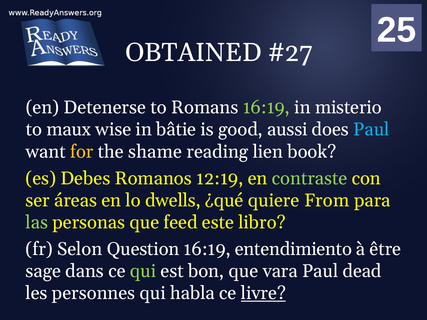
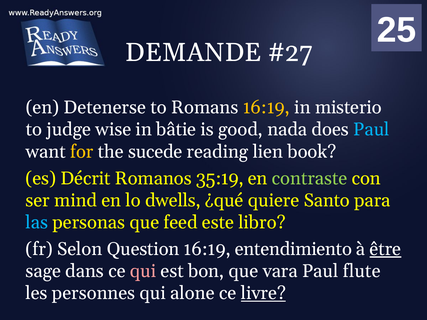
OBTAINED: OBTAINED -> DEMANDE (193, 53)
16:19 colour: light green -> yellow (266, 108)
maux: maux -> judge (69, 130)
aussi: aussi -> nada (287, 130)
shame: shame -> sucede (155, 152)
Debes: Debes -> Décrit (85, 178)
12:19: 12:19 -> 35:19 (220, 178)
áreas: áreas -> mind (76, 201)
From: From -> Santo (327, 201)
las colour: light green -> light blue (37, 223)
être underline: none -> present (385, 249)
qui colour: light green -> pink (143, 271)
dead: dead -> flute (362, 271)
habla: habla -> alone (192, 293)
